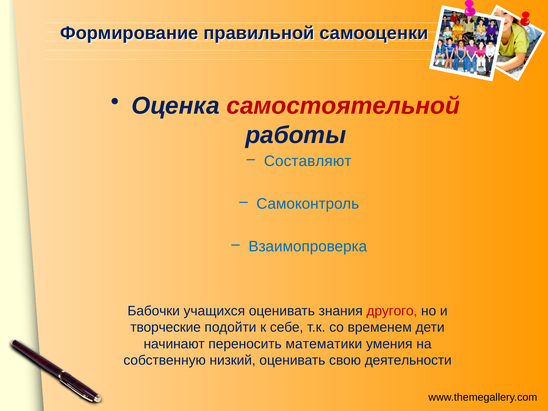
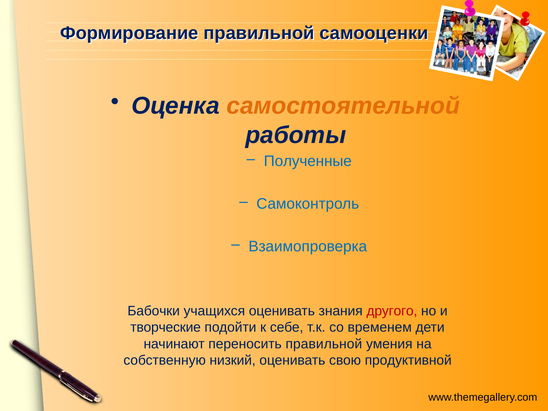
самостоятельной colour: red -> orange (343, 106)
Составляют: Составляют -> Полученные (308, 161)
переносить математики: математики -> правильной (324, 344)
деятельности: деятельности -> продуктивной (408, 360)
